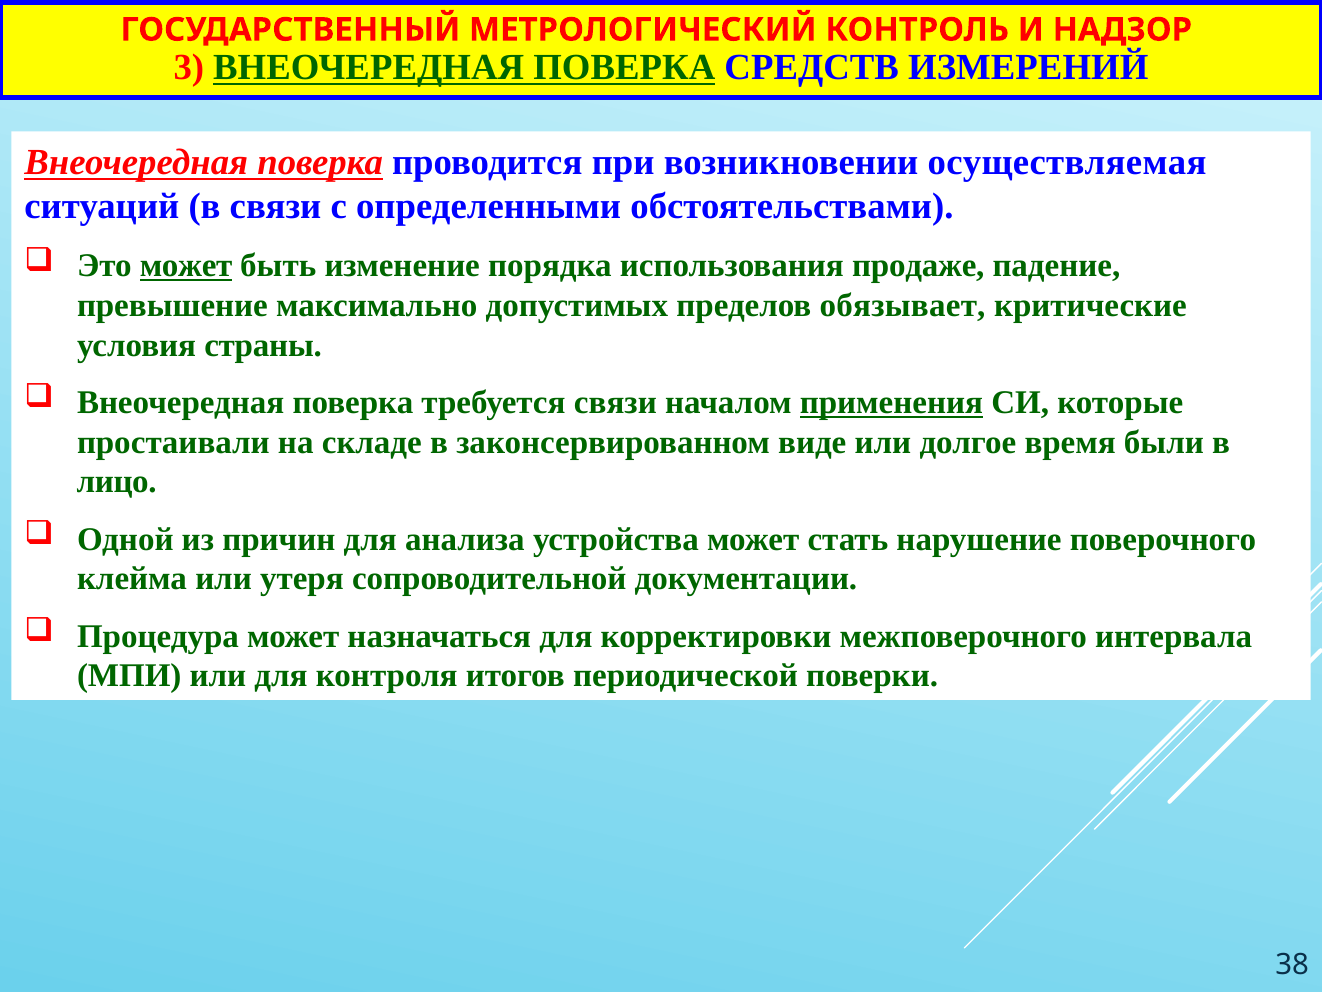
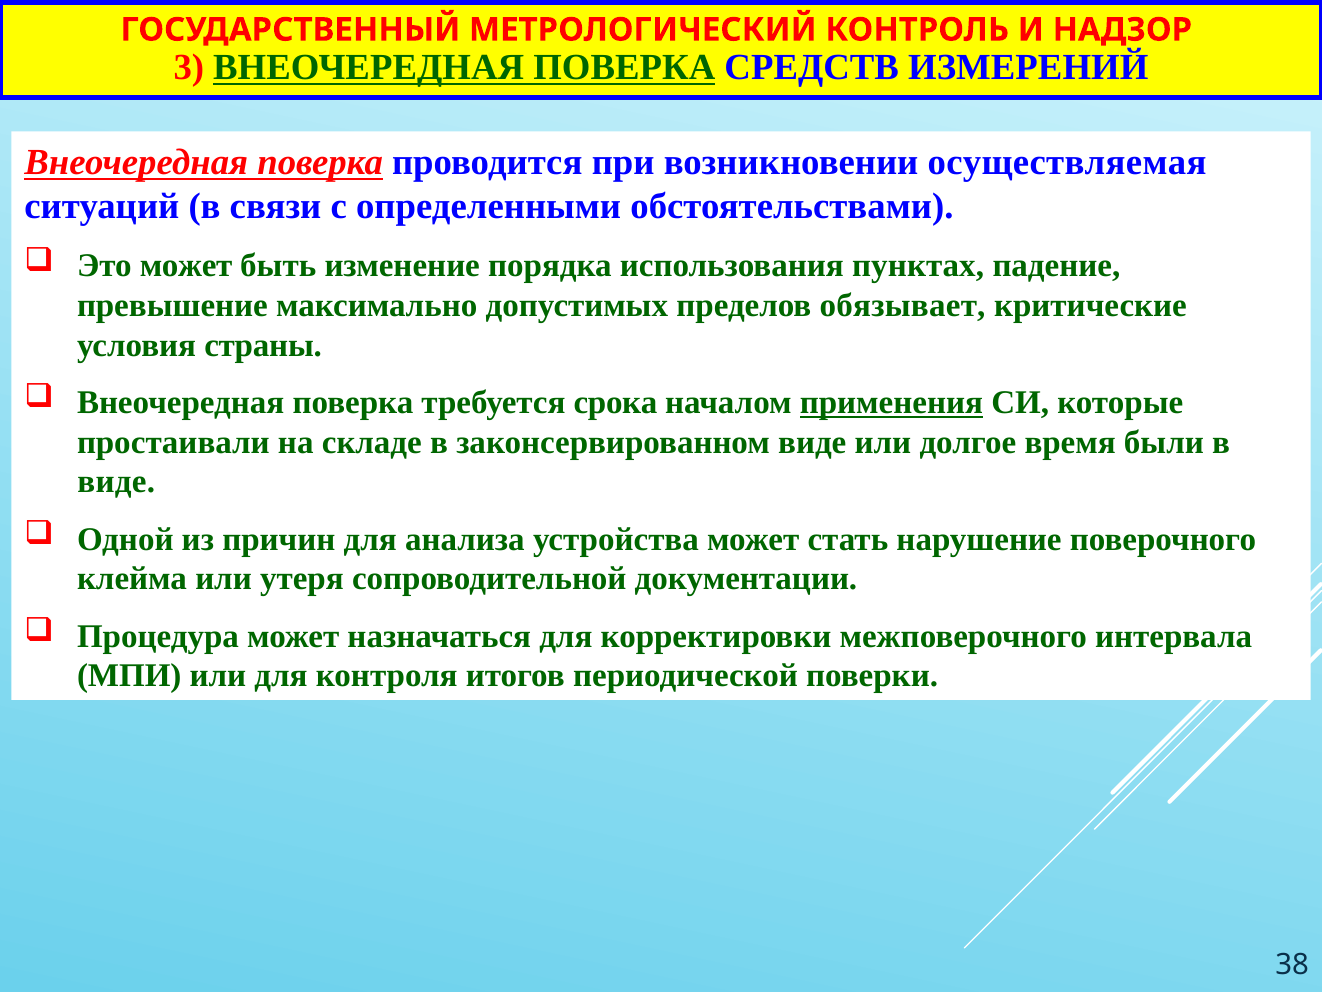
может underline: present -> none (186, 266)
продаже: продаже -> пунктах (918, 266)
требуется связи: связи -> срока (616, 402)
лицо: лицо -> виде (116, 482)
